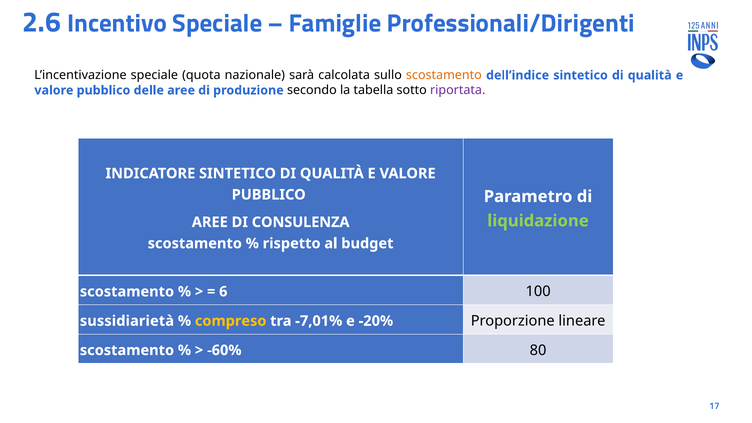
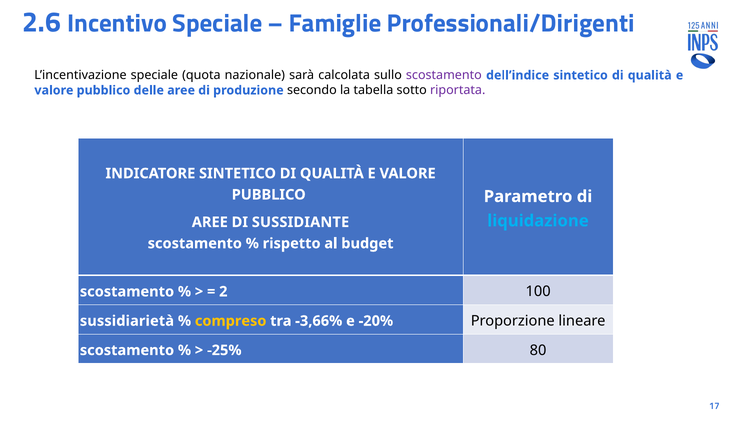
scostamento colour: orange -> purple (444, 75)
liquidazione colour: light green -> light blue (538, 221)
CONSULENZA: CONSULENZA -> SUSSIDIANTE (301, 222)
6: 6 -> 2 (223, 292)
-7,01%: -7,01% -> -3,66% (319, 321)
-60%: -60% -> -25% (224, 350)
